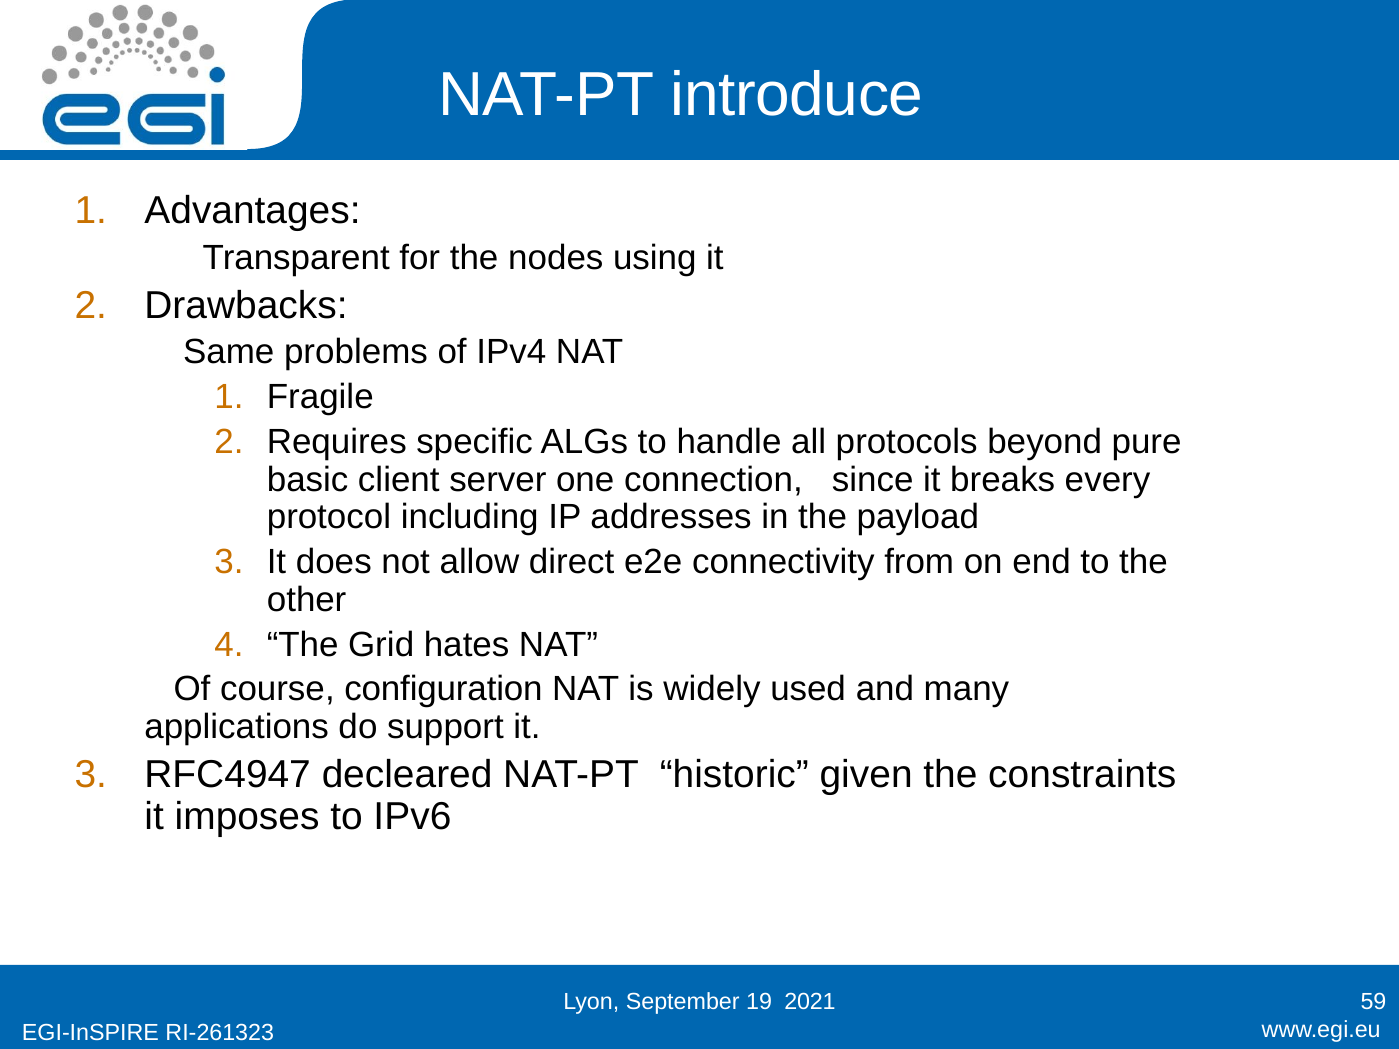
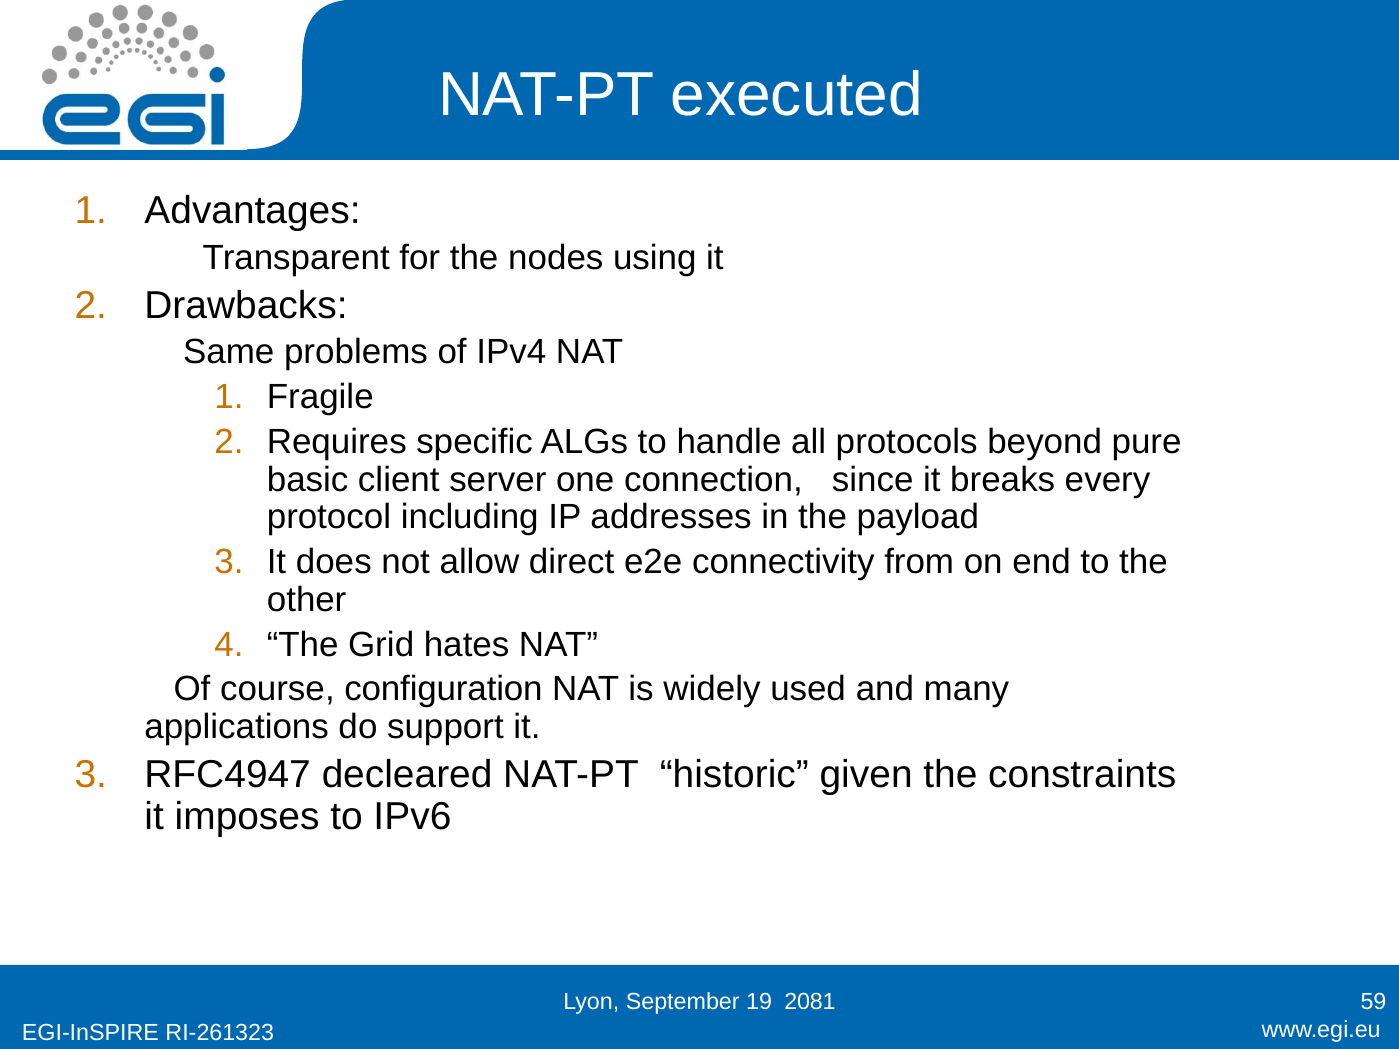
introduce: introduce -> executed (797, 95)
2021: 2021 -> 2081 (810, 1002)
